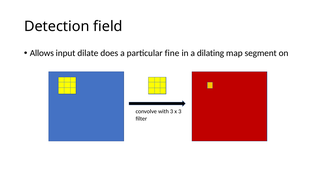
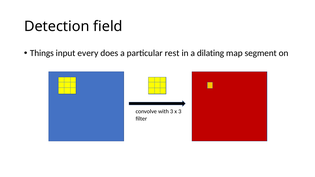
Allows: Allows -> Things (42, 53)
dilate: dilate -> every (88, 53)
fine: fine -> rest (172, 53)
